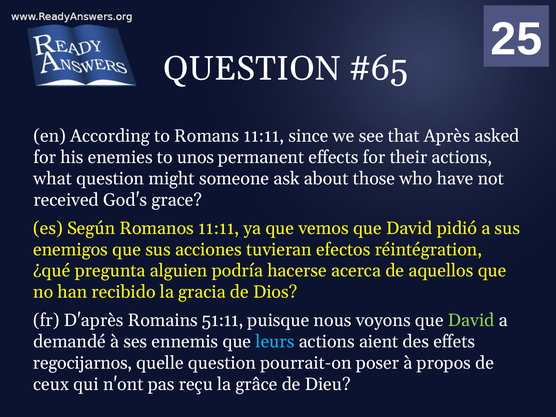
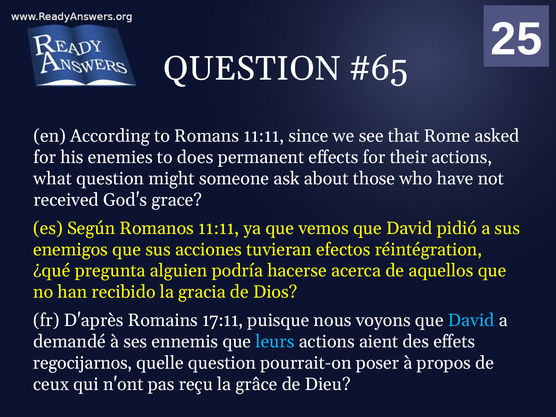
Après: Après -> Rome (447, 136)
unos: unos -> does (195, 157)
51:11: 51:11 -> 17:11 (223, 320)
David colour: light green -> light blue (471, 320)
